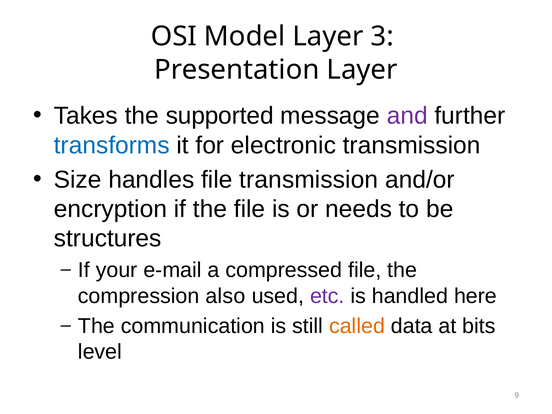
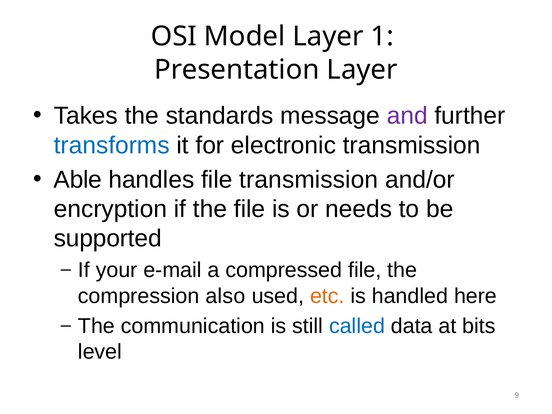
3: 3 -> 1 (382, 36)
supported: supported -> standards (220, 116)
Size: Size -> Able (78, 180)
structures: structures -> supported (108, 238)
etc colour: purple -> orange (327, 296)
called colour: orange -> blue (357, 326)
